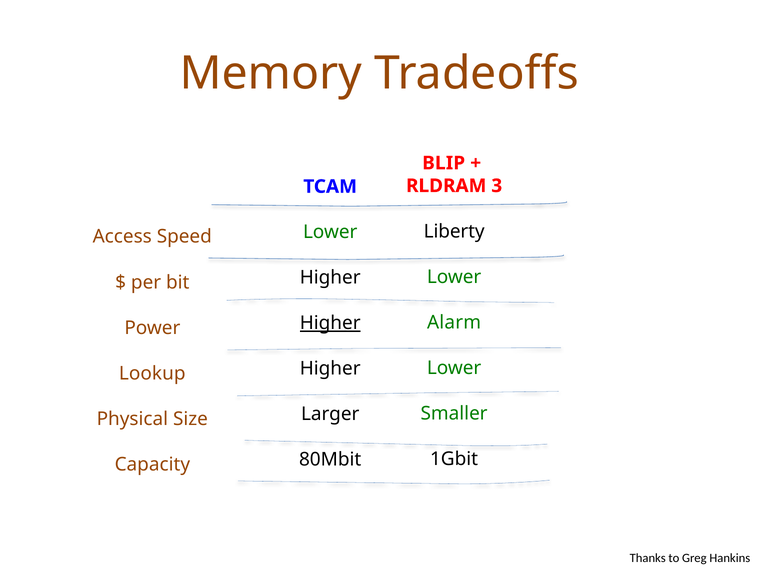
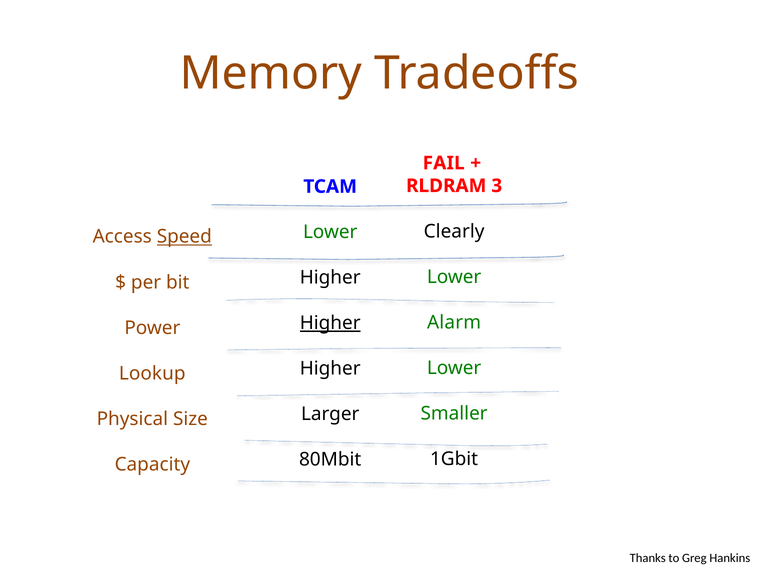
BLIP: BLIP -> FAIL (444, 163)
Liberty: Liberty -> Clearly (454, 231)
Speed underline: none -> present (184, 237)
